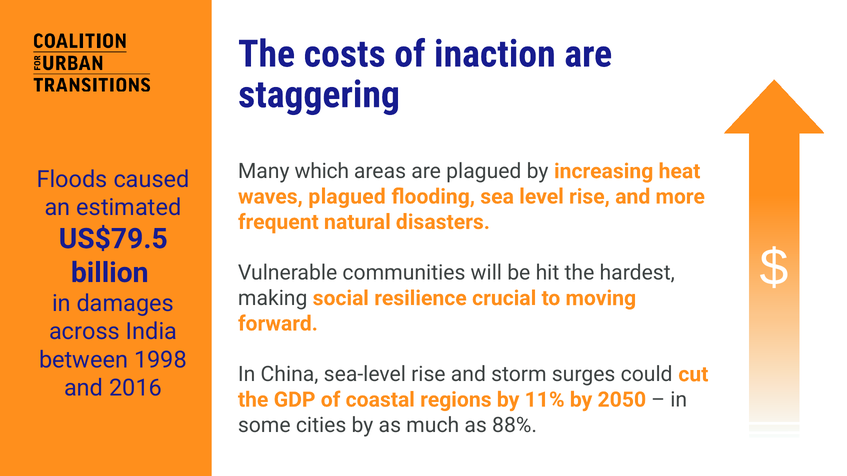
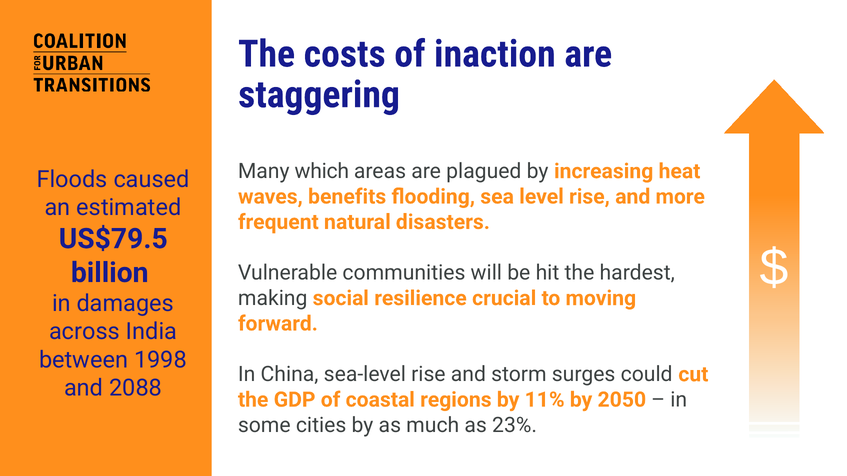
waves plagued: plagued -> benefits (347, 197)
2016: 2016 -> 2088 (135, 388)
88%: 88% -> 23% (515, 425)
